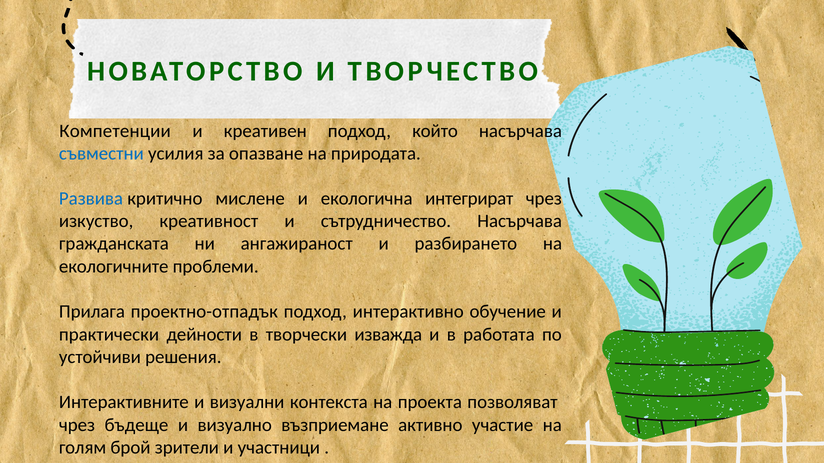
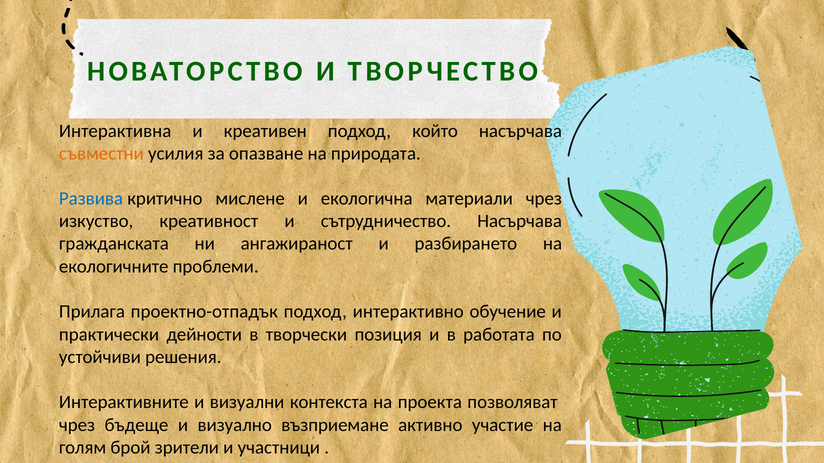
Компетенции: Компетенции -> Интерактивна (115, 131)
съвместни colour: blue -> orange (101, 154)
интегрират: интегрират -> материали (469, 199)
изважда: изважда -> позиция (388, 335)
